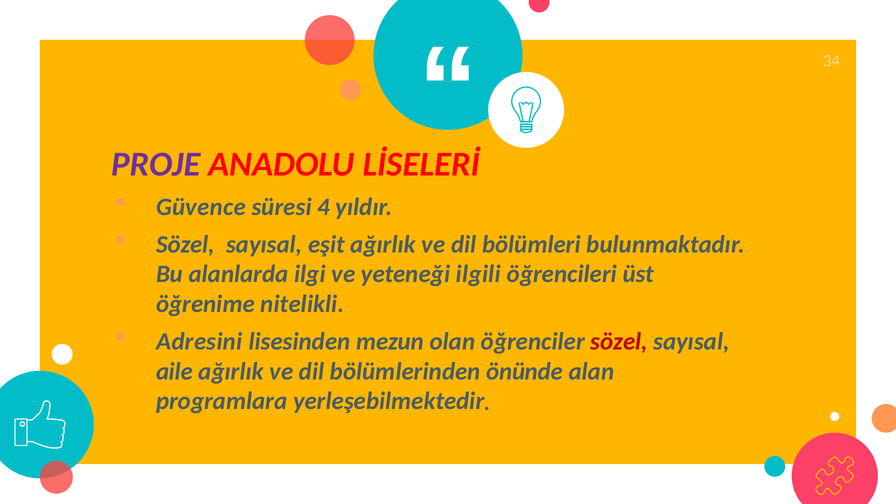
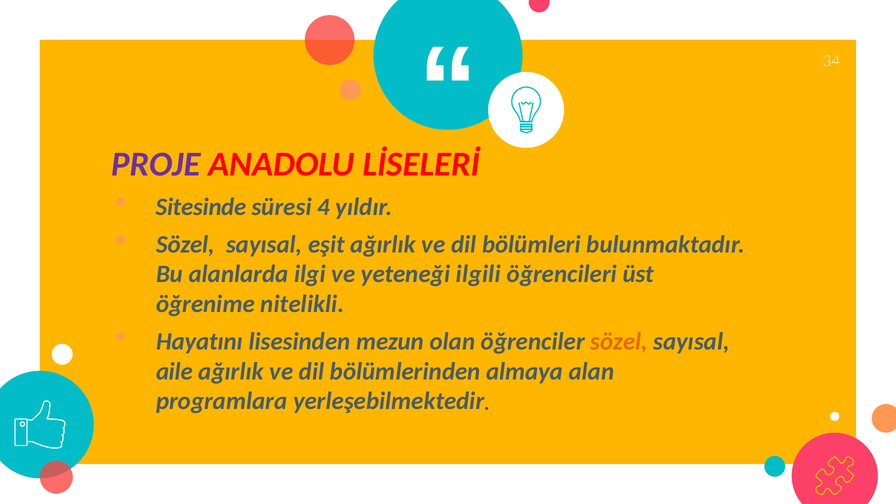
Güvence: Güvence -> Sitesinde (201, 207)
Adresini: Adresini -> Hayatını (200, 341)
sözel colour: red -> orange (619, 341)
önünde: önünde -> almaya (525, 371)
